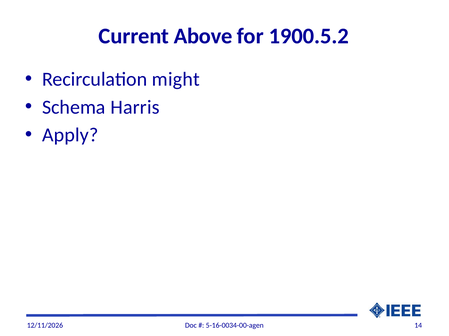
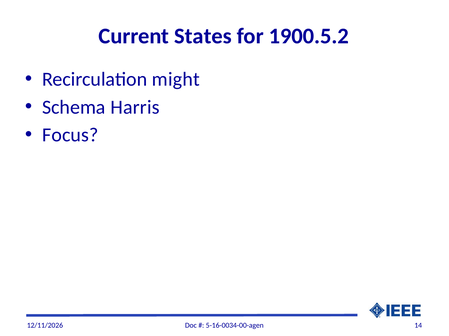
Above: Above -> States (203, 36)
Apply: Apply -> Focus (70, 135)
